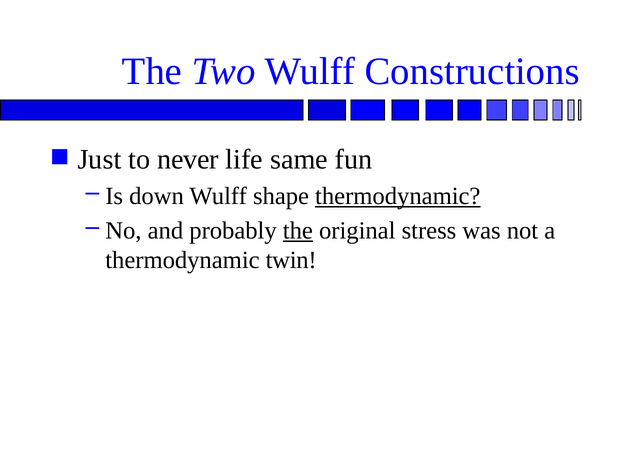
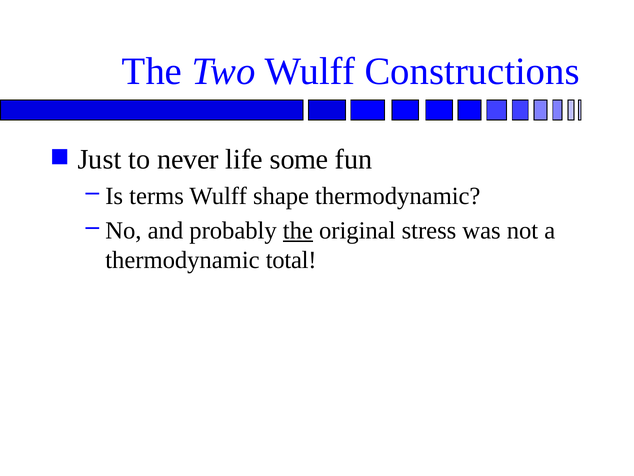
same: same -> some (299, 159)
down: down -> terms (157, 196)
thermodynamic underline: present -> none (398, 196)
twin: twin -> total (291, 260)
